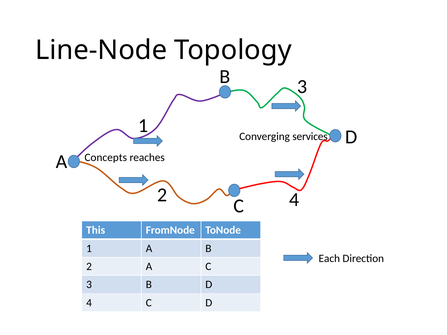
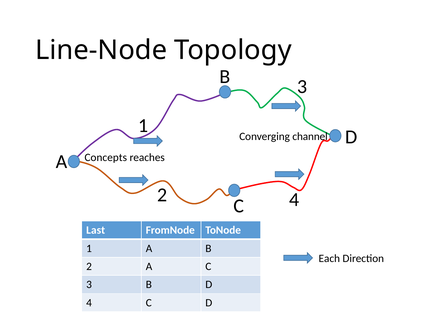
services: services -> channel (310, 136)
This: This -> Last (96, 230)
